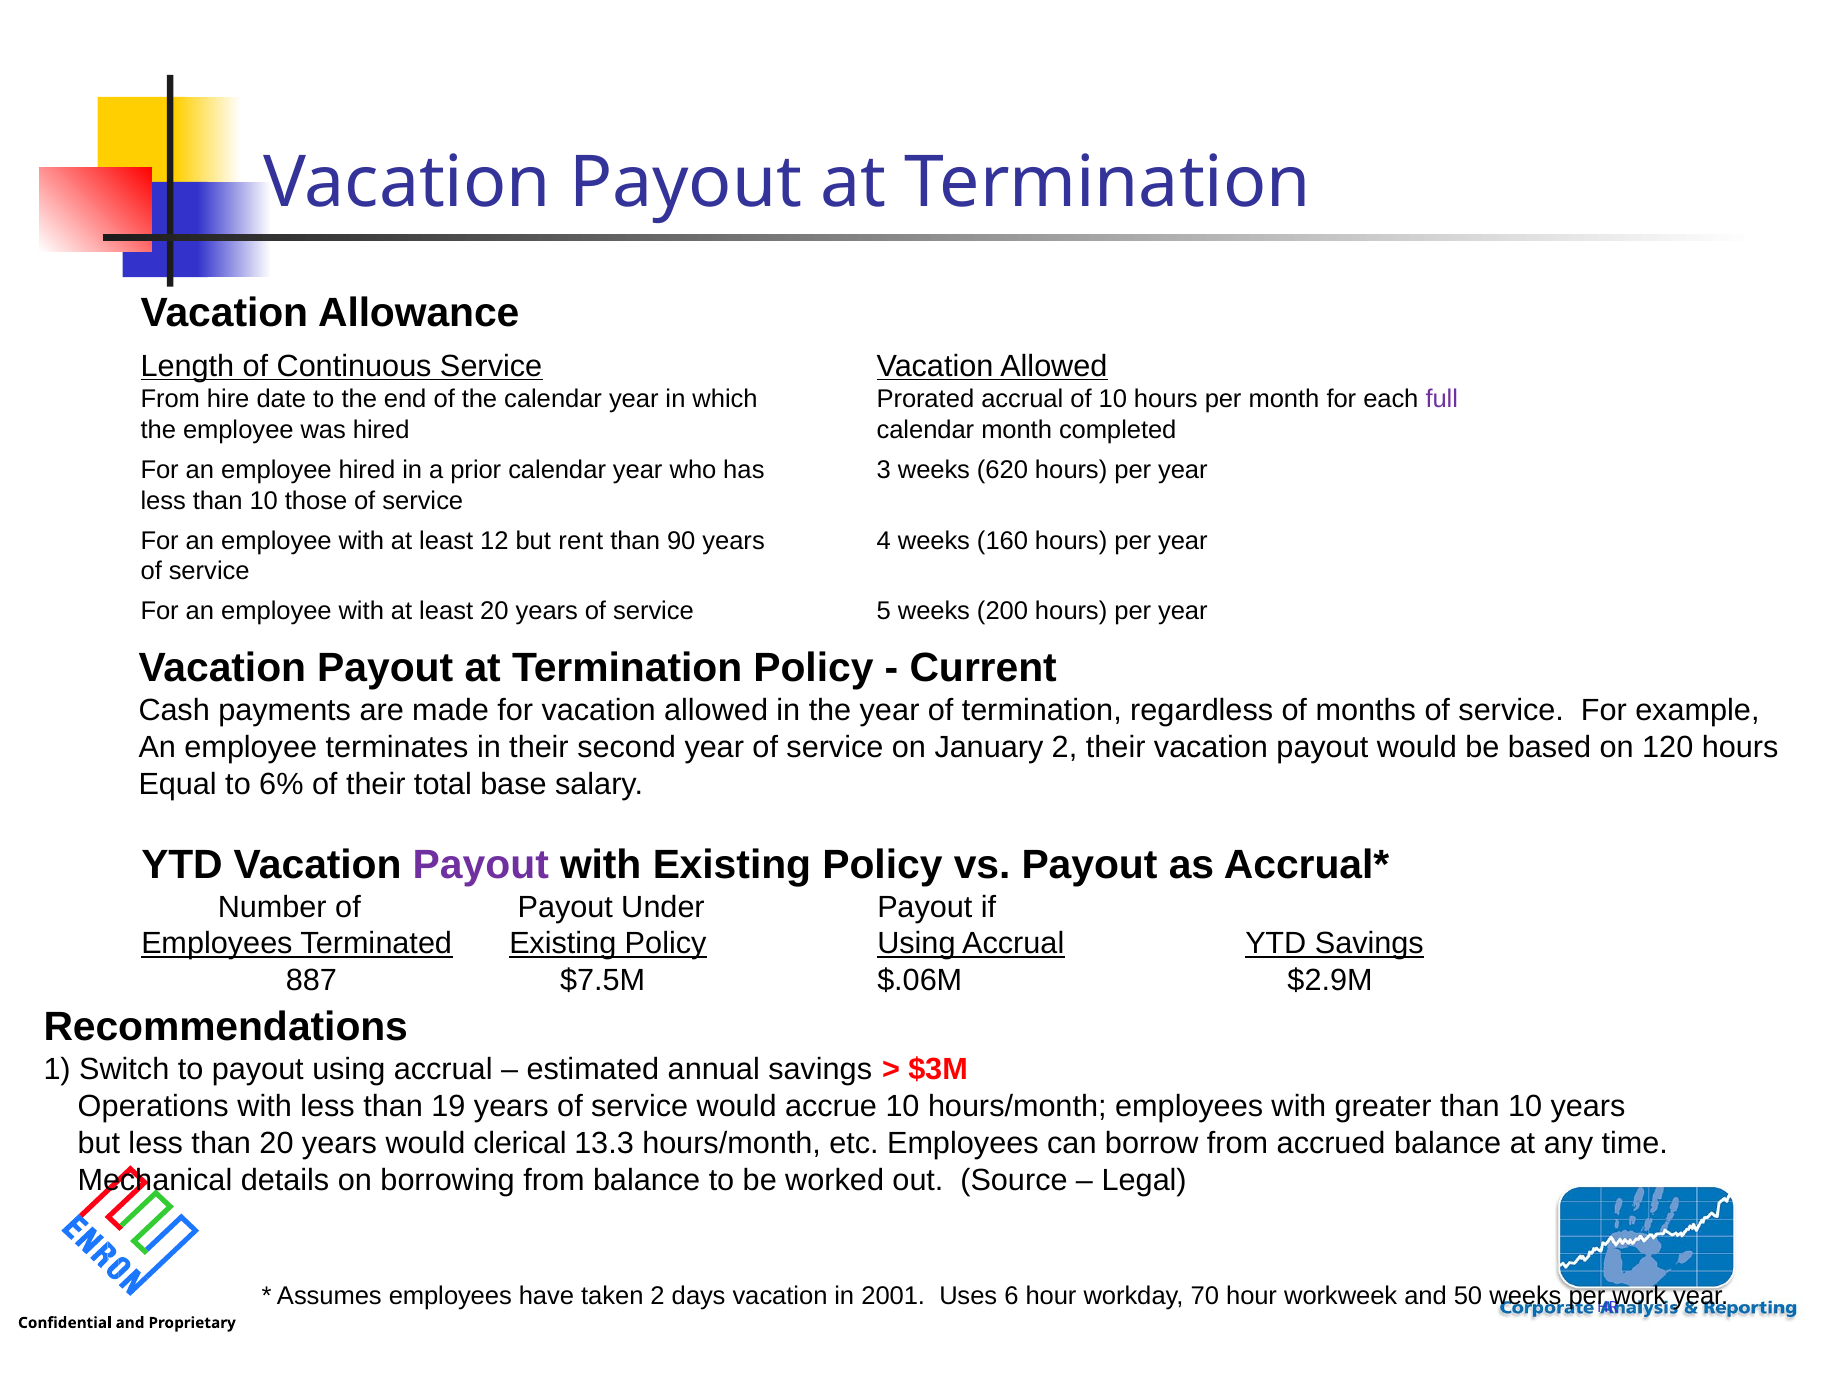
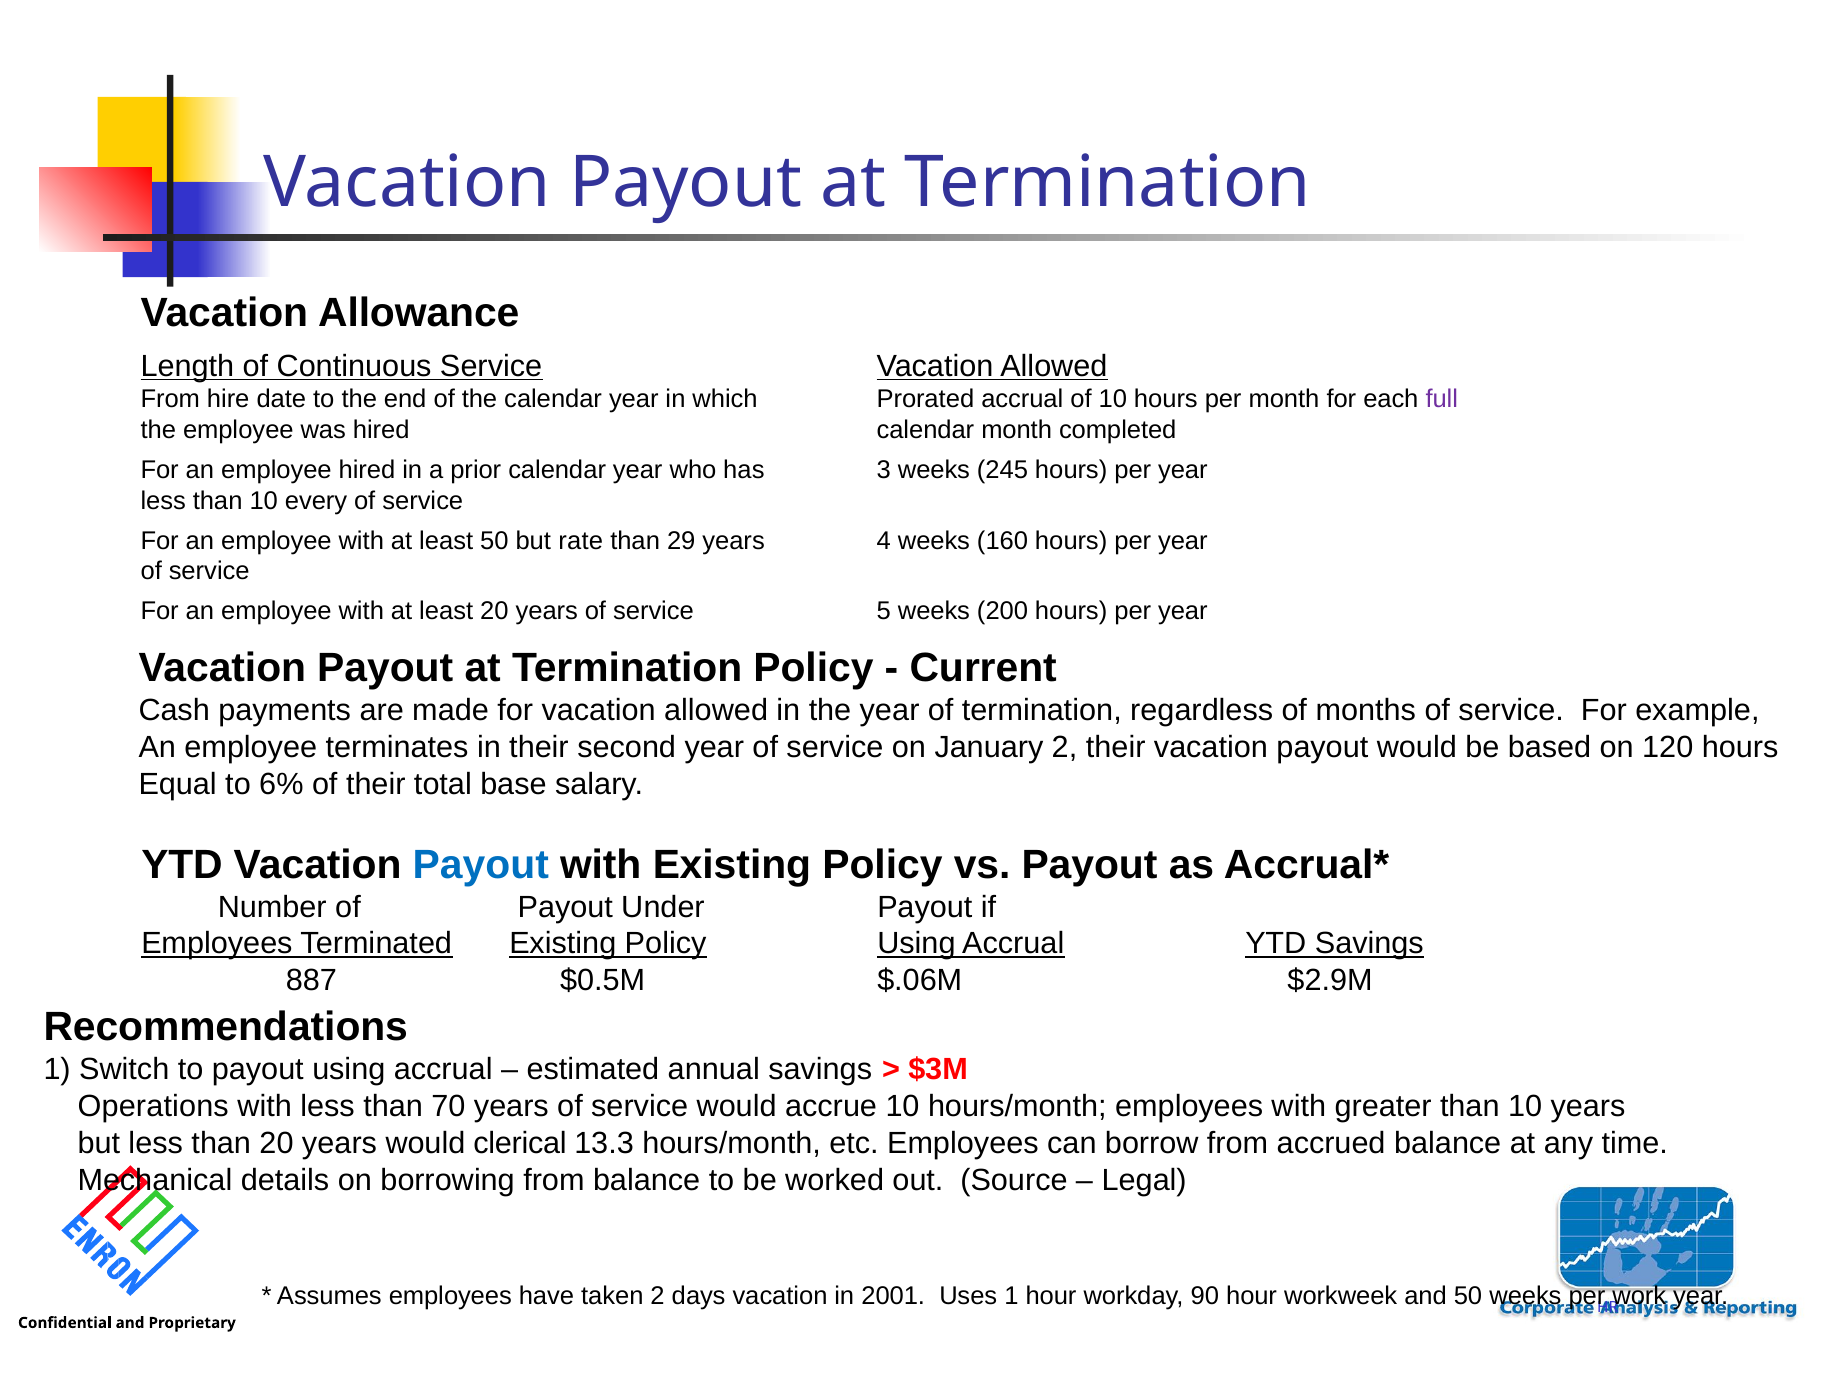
620: 620 -> 245 (1003, 470)
those: those -> every (316, 501)
least 12: 12 -> 50 (494, 541)
rent: rent -> rate (581, 541)
90: 90 -> 29 (681, 541)
Payout colour: purple -> blue (481, 865)
$7.5M: $7.5M -> $0.5M (603, 981)
19: 19 -> 70 (448, 1106)
Uses 6: 6 -> 1 (1011, 1296)
70: 70 -> 90 (1205, 1296)
